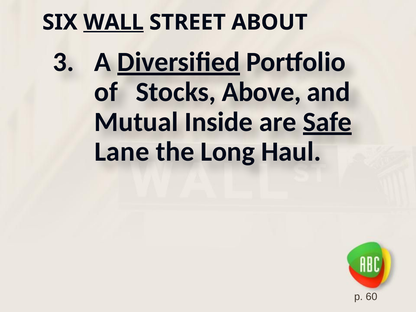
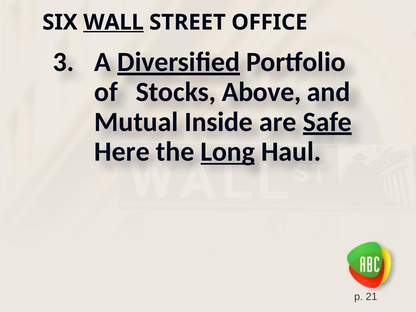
ABOUT: ABOUT -> OFFICE (269, 22)
Lane: Lane -> Here (122, 152)
Long underline: none -> present (228, 152)
60: 60 -> 21 (371, 297)
